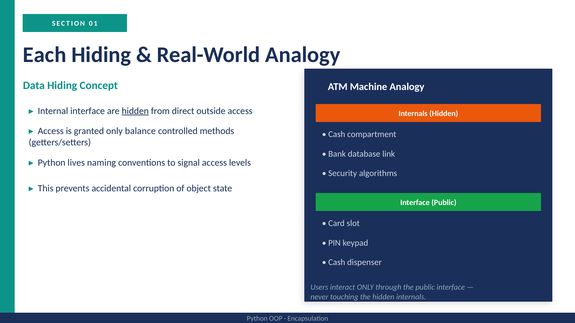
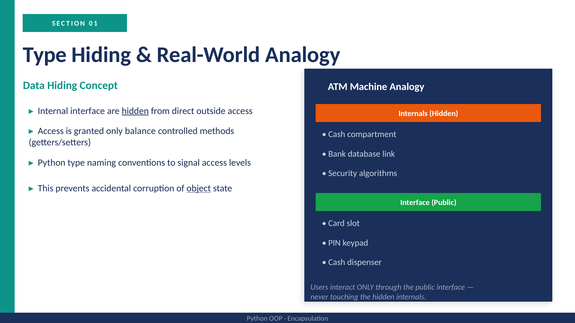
Each: Each -> Type (45, 55)
Python lives: lives -> type (76, 163)
object underline: none -> present (199, 189)
